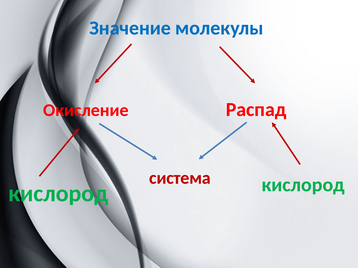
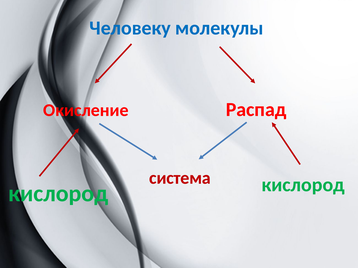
Значение: Значение -> Человеку (130, 28)
